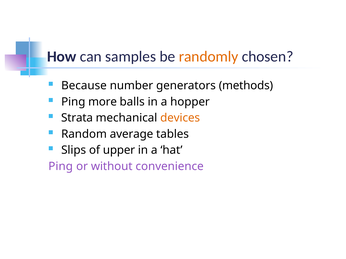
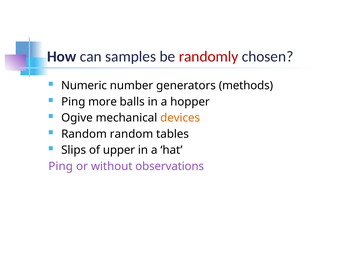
randomly colour: orange -> red (209, 57)
Because: Because -> Numeric (84, 86)
Strata: Strata -> Ogive (77, 118)
Random average: average -> random (131, 134)
convenience: convenience -> observations (170, 167)
